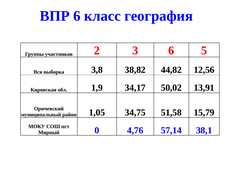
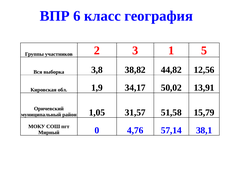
3 6: 6 -> 1 (171, 50)
34,75: 34,75 -> 31,57 (135, 112)
